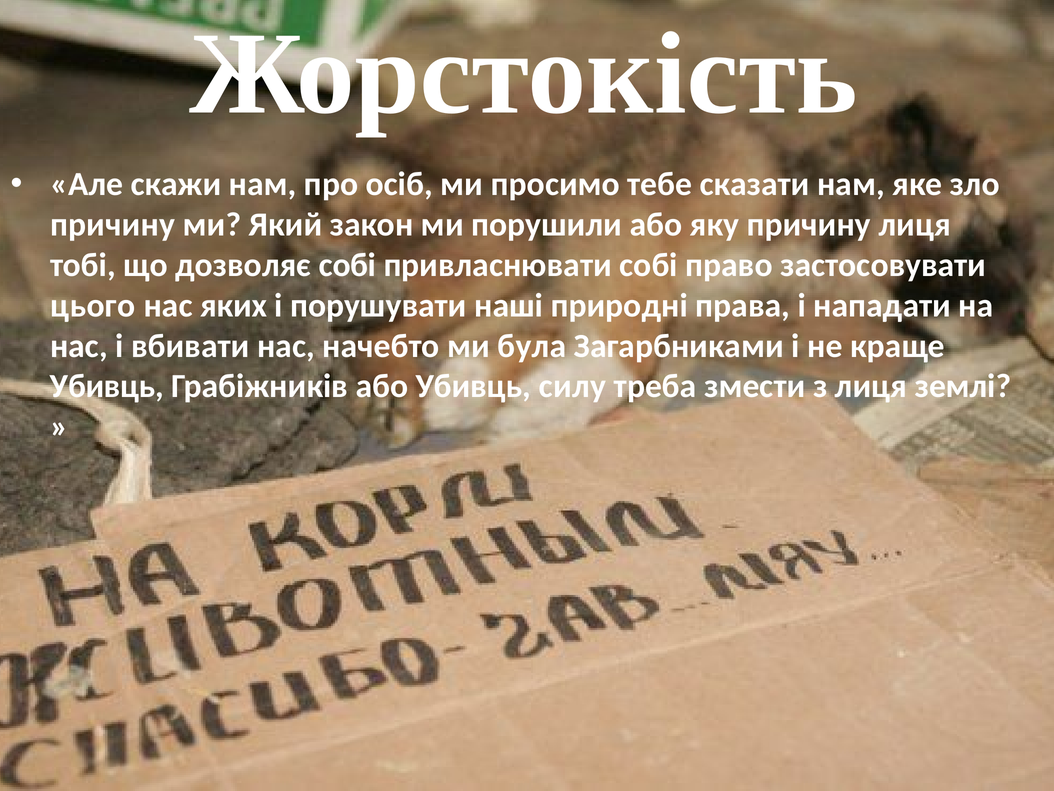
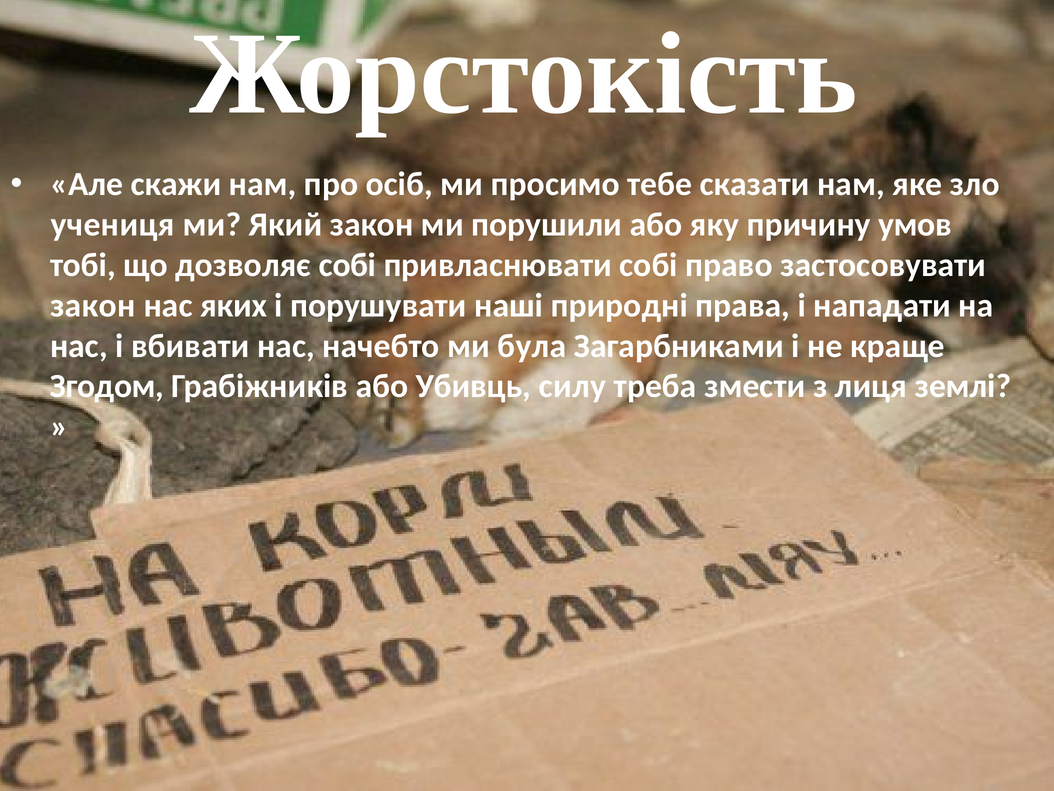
причину: причину -> учениця (113, 225)
причину лиця: лиця -> умов (915, 225)
цього: цього -> закон (93, 305)
Убивць: Убивць -> Згодом (107, 386)
